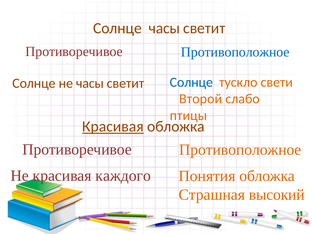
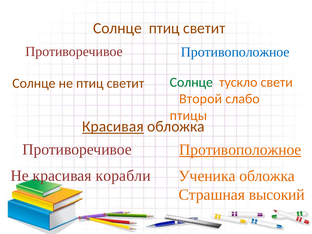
Солнце часы: часы -> птиц (164, 28)
Солнце colour: blue -> green (191, 82)
не часы: часы -> птиц (90, 83)
Противоположное underline: none -> present (240, 150)
каждого: каждого -> корабли (123, 176)
Понятия: Понятия -> Ученика (207, 176)
